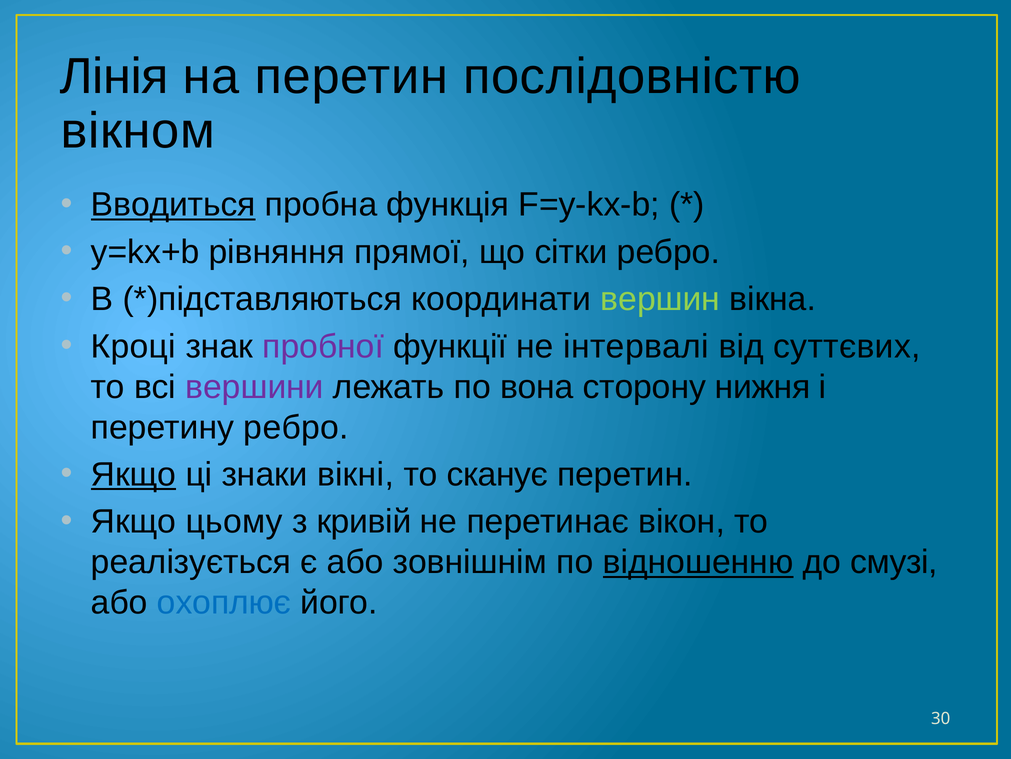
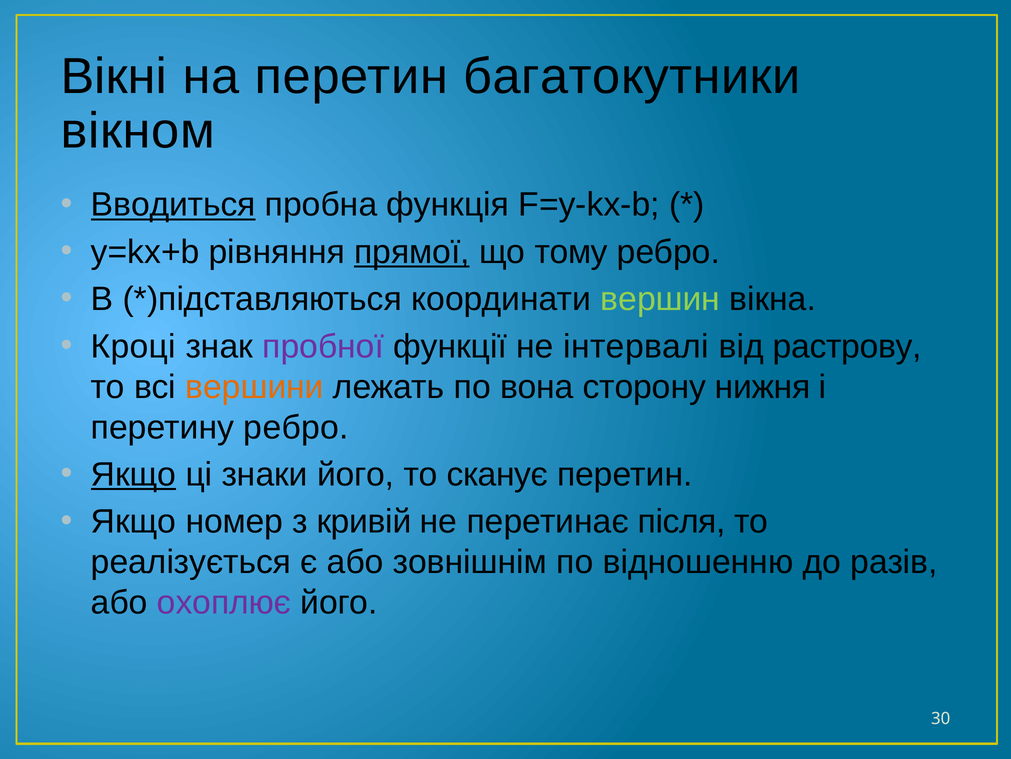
Лінія: Лінія -> Вікні (114, 76)
послідовністю: послідовністю -> багатокутники (632, 76)
прямої underline: none -> present (412, 252)
сітки: сітки -> тому (571, 252)
суттєвих: суттєвих -> растрову (847, 346)
вершини colour: purple -> orange (254, 387)
знаки вікні: вікні -> його (356, 474)
цьому: цьому -> номер (234, 521)
вікон: вікон -> після (682, 521)
відношенню underline: present -> none (698, 562)
смузі: смузі -> разів (894, 562)
охоплює colour: blue -> purple (224, 602)
